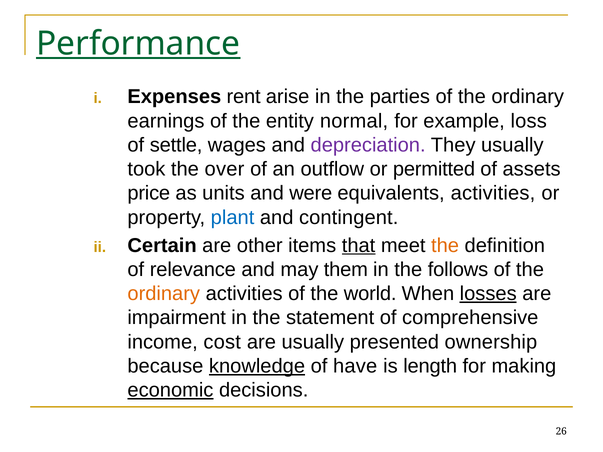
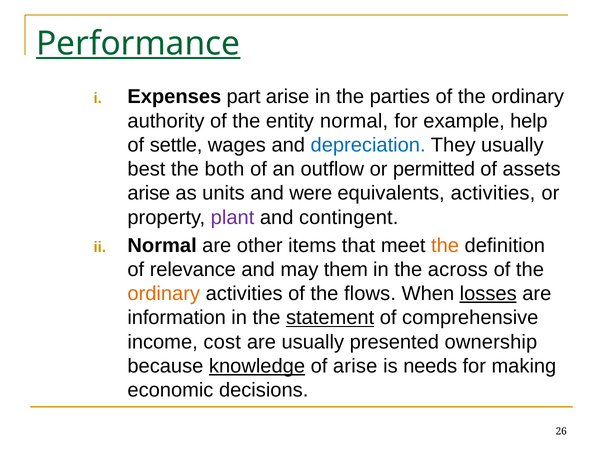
rent: rent -> part (244, 97)
earnings: earnings -> authority (166, 121)
loss: loss -> help (529, 121)
depreciation colour: purple -> blue (368, 145)
took: took -> best (146, 169)
over: over -> both (224, 169)
price: price -> arise (149, 193)
plant colour: blue -> purple (233, 217)
Certain: Certain -> Normal (162, 246)
that underline: present -> none (359, 246)
follows: follows -> across (458, 270)
world: world -> flows (370, 294)
impairment: impairment -> information (177, 318)
statement underline: none -> present (330, 318)
of have: have -> arise (355, 366)
length: length -> needs (430, 366)
economic underline: present -> none (170, 390)
